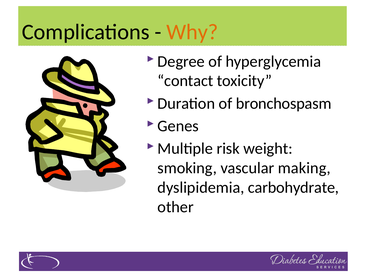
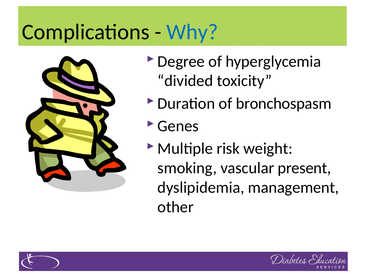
Why colour: orange -> blue (192, 32)
contact: contact -> divided (185, 81)
making: making -> present (304, 168)
carbohydrate: carbohydrate -> management (293, 187)
